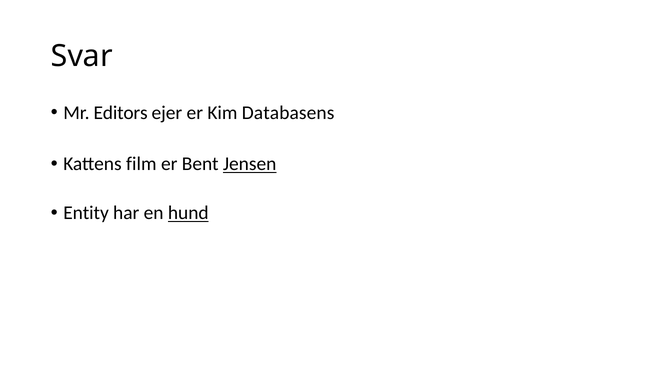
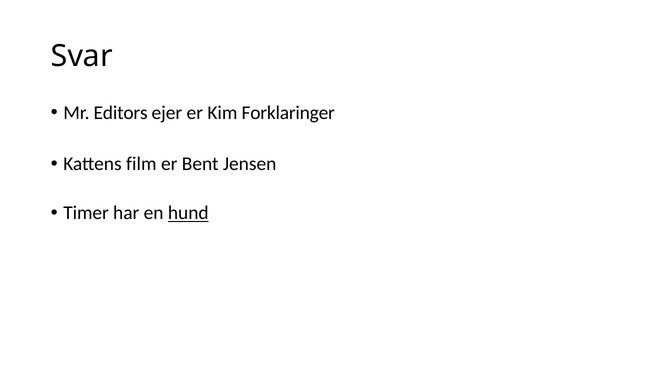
Databasens: Databasens -> Forklaringer (288, 113)
Jensen underline: present -> none (250, 164)
Entity: Entity -> Timer (86, 213)
